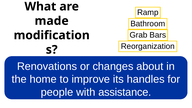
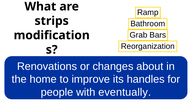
made: made -> strips (52, 21)
assistance: assistance -> eventually (125, 92)
